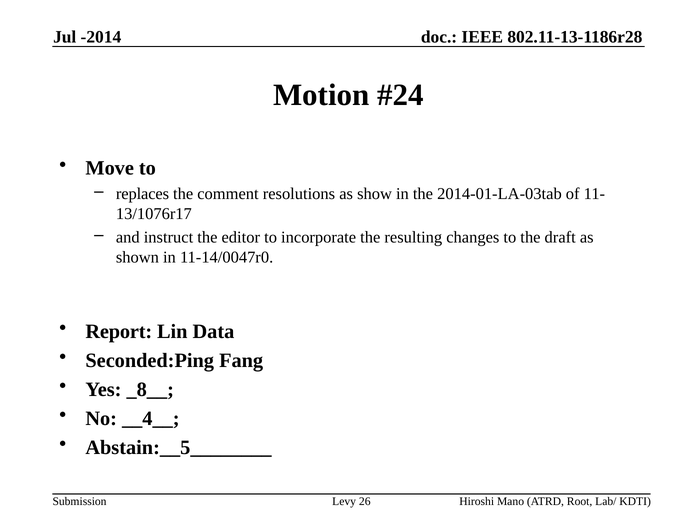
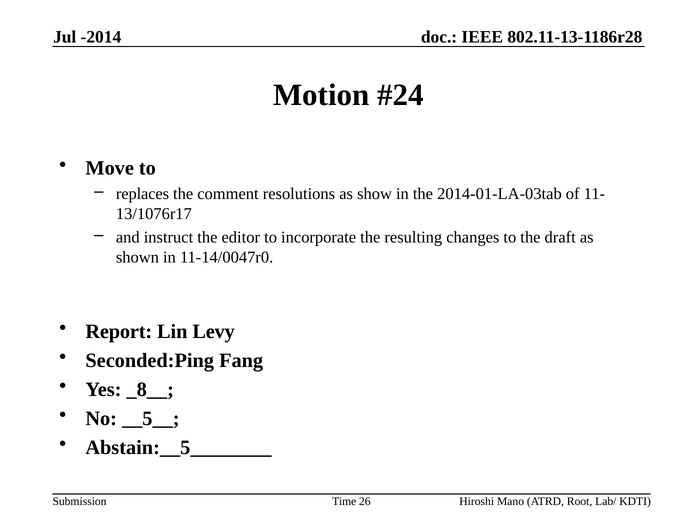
Data: Data -> Levy (214, 331)
__4__: __4__ -> __5__ (151, 418)
Levy: Levy -> Time (344, 501)
